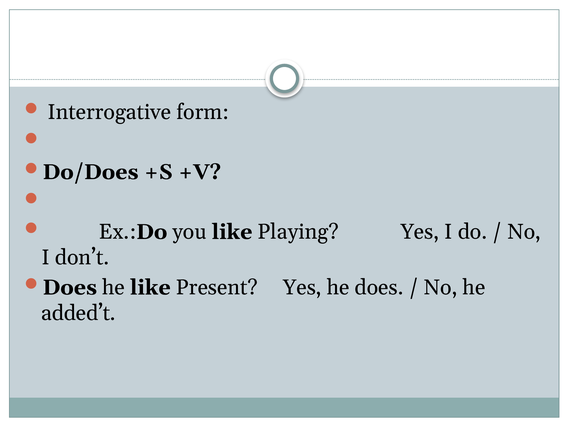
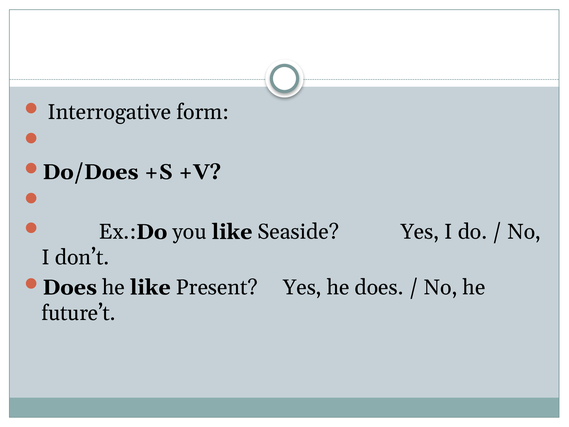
Playing: Playing -> Seaside (298, 232)
added’t: added’t -> future’t (78, 313)
